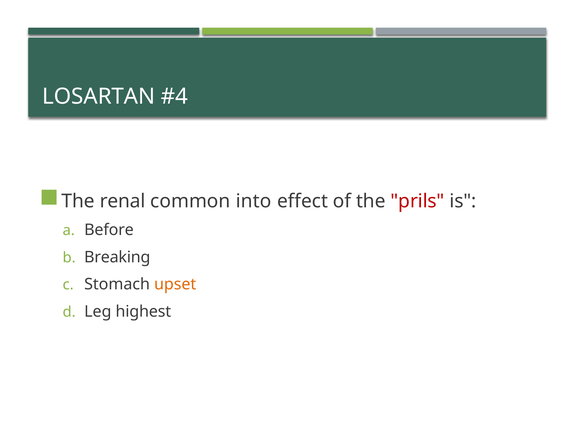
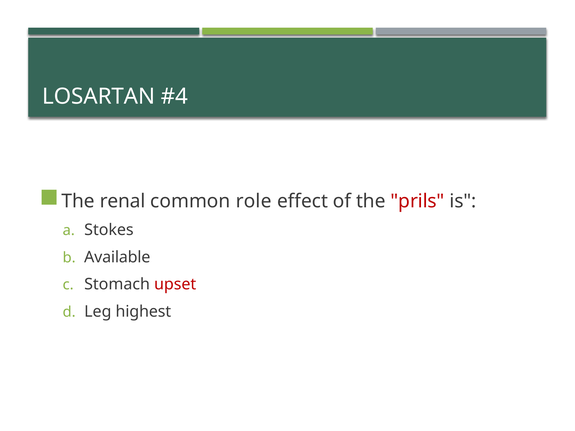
into: into -> role (254, 201)
Before: Before -> Stokes (109, 230)
Breaking: Breaking -> Available (117, 257)
upset colour: orange -> red (175, 284)
